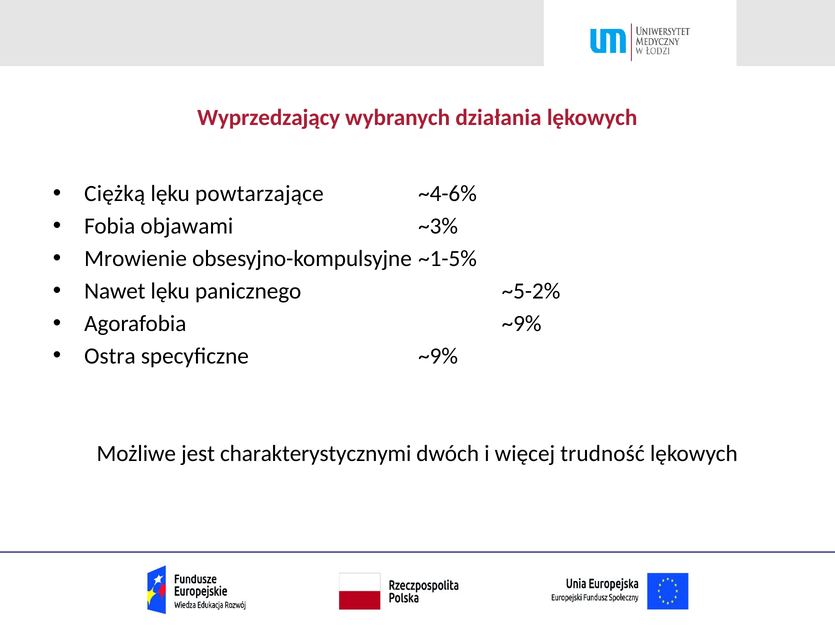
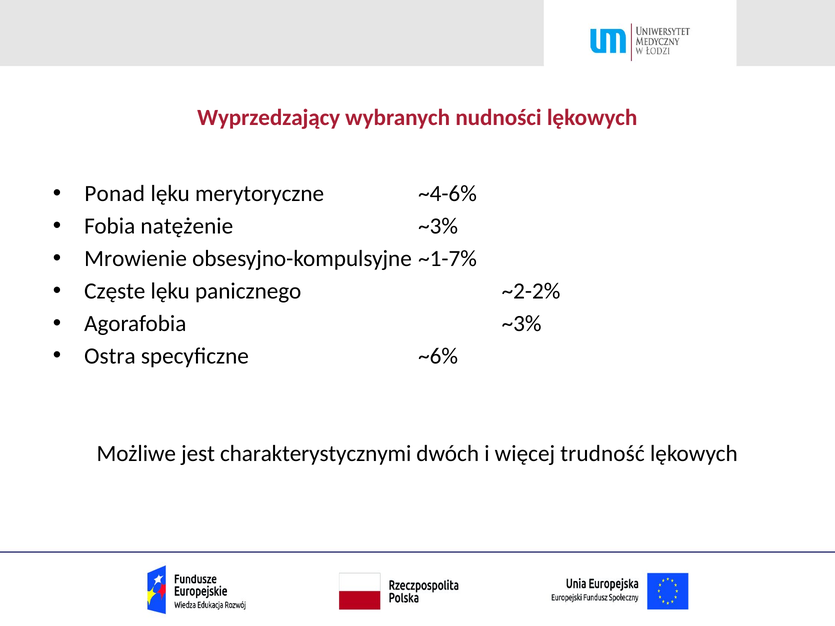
działania: działania -> nudności (499, 117)
Ciężką: Ciężką -> Ponad (115, 194)
powtarzające: powtarzające -> merytoryczne (260, 194)
objawami: objawami -> natężenie (187, 226)
~1-5%: ~1-5% -> ~1-7% (448, 259)
Nawet: Nawet -> Częste (115, 291)
~5-2%: ~5-2% -> ~2-2% (531, 291)
Agorafobia ~9%: ~9% -> ~3% (522, 324)
specyficzne ~9%: ~9% -> ~6% (438, 356)
